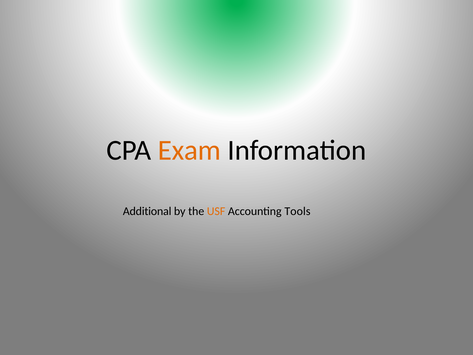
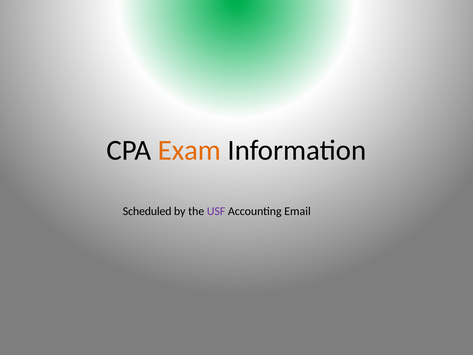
Additional: Additional -> Scheduled (147, 211)
USF colour: orange -> purple (216, 211)
Tools: Tools -> Email (297, 211)
